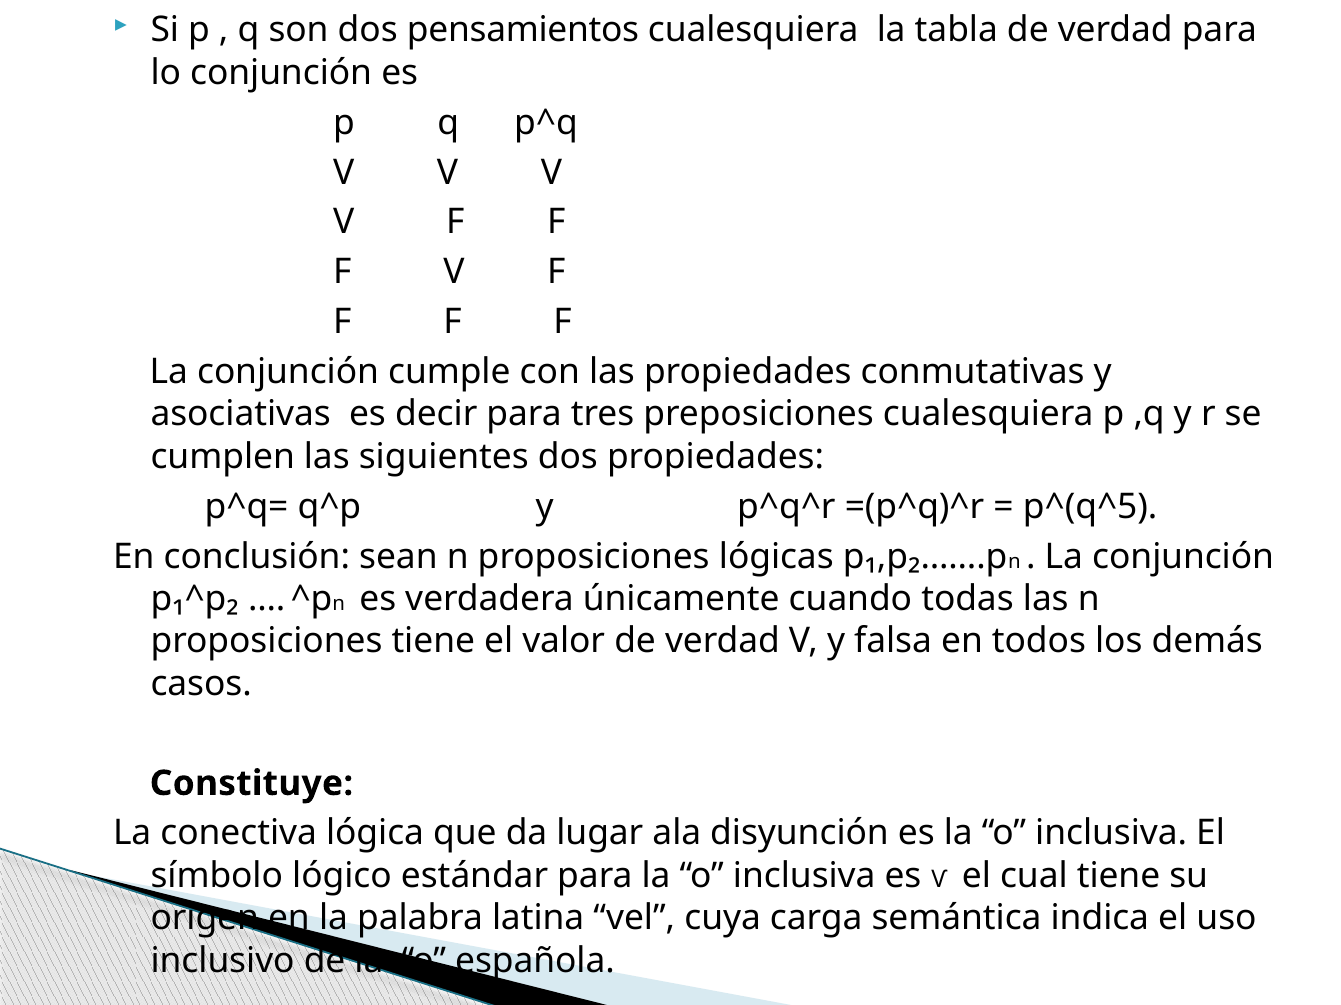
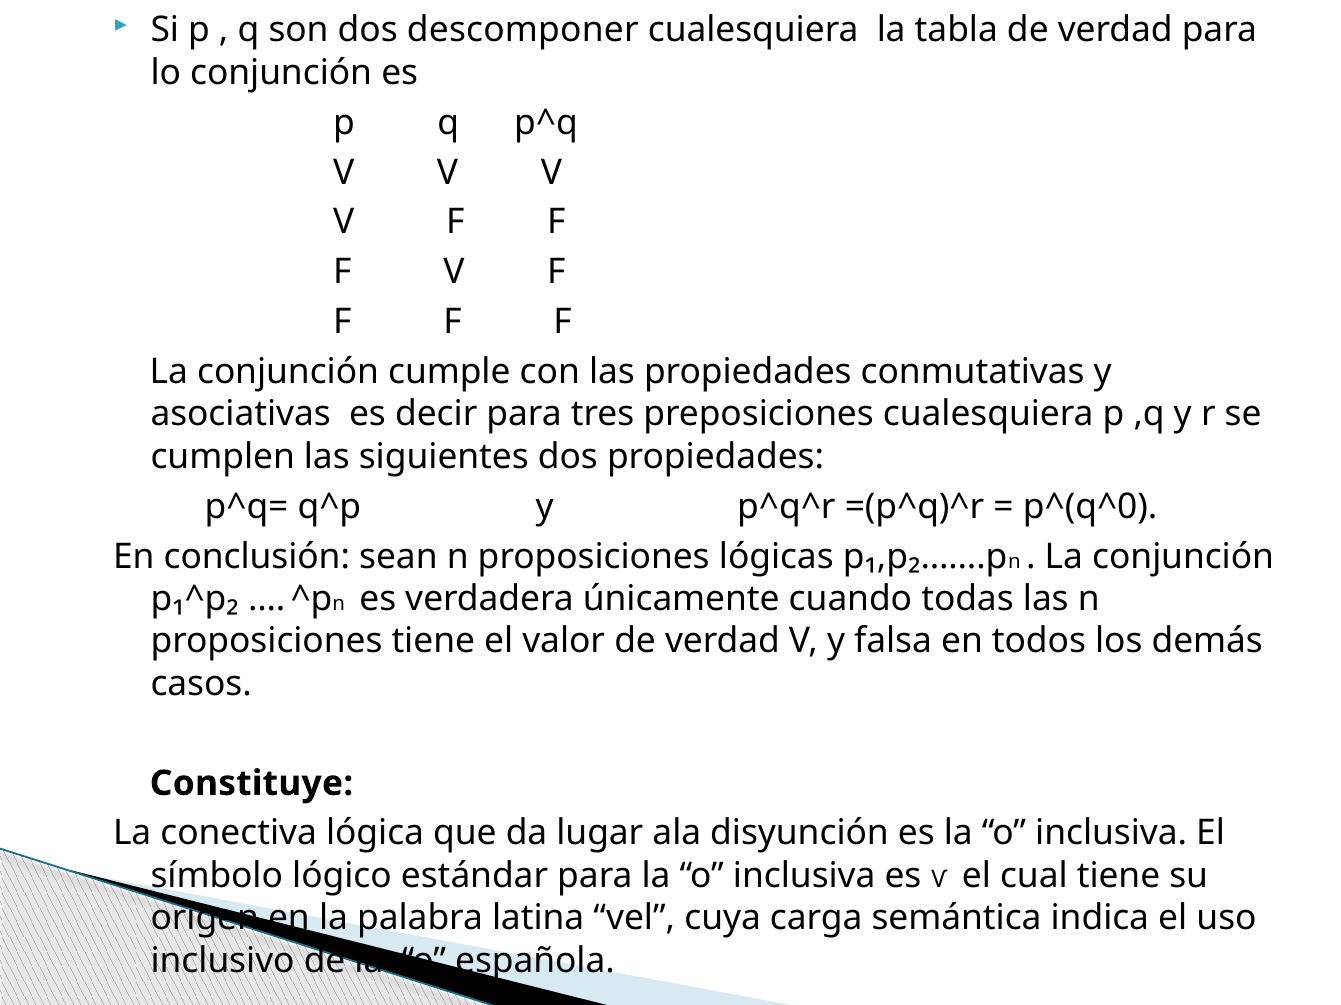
pensamientos: pensamientos -> descomponer (523, 30)
p^(q^5: p^(q^5 -> p^(q^0 (1090, 507)
